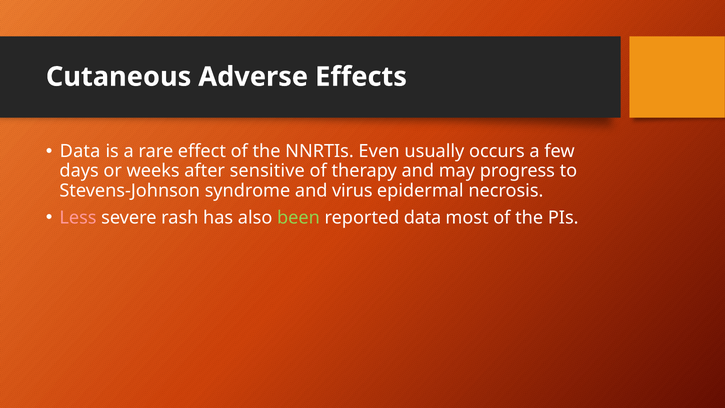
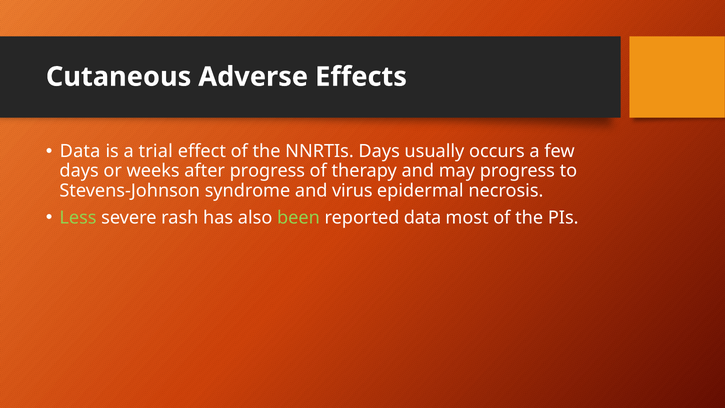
rare: rare -> trial (156, 151)
NNRTIs Even: Even -> Days (379, 151)
after sensitive: sensitive -> progress (267, 171)
Less colour: pink -> light green (78, 218)
